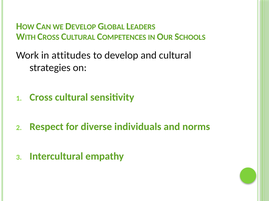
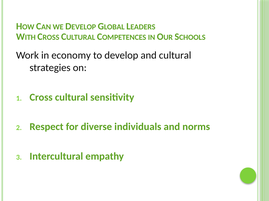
attitudes: attitudes -> economy (71, 55)
